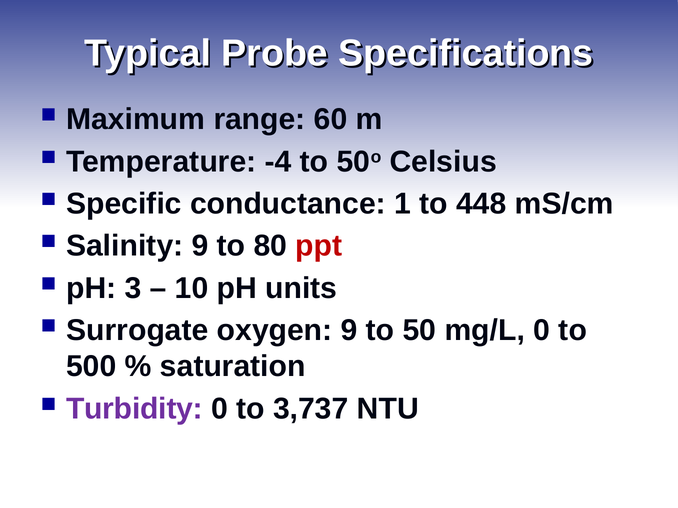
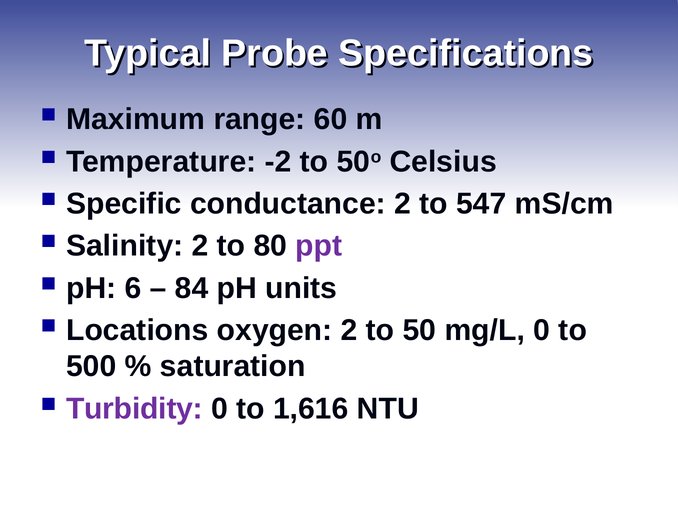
-4: -4 -> -2 (278, 162)
conductance 1: 1 -> 2 (403, 204)
448: 448 -> 547 (481, 204)
Salinity 9: 9 -> 2 (200, 246)
ppt colour: red -> purple (319, 246)
3: 3 -> 6 (133, 288)
10: 10 -> 84 (192, 288)
Surrogate: Surrogate -> Locations (137, 331)
oxygen 9: 9 -> 2 (349, 331)
3,737: 3,737 -> 1,616 (311, 409)
